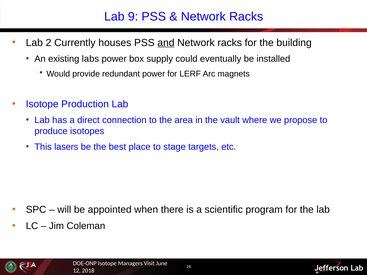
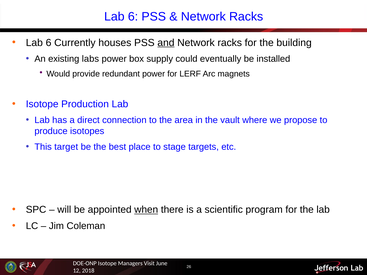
9: 9 -> 6 (133, 17)
2: 2 -> 6 (49, 43)
lasers: lasers -> target (66, 147)
when underline: none -> present (146, 210)
